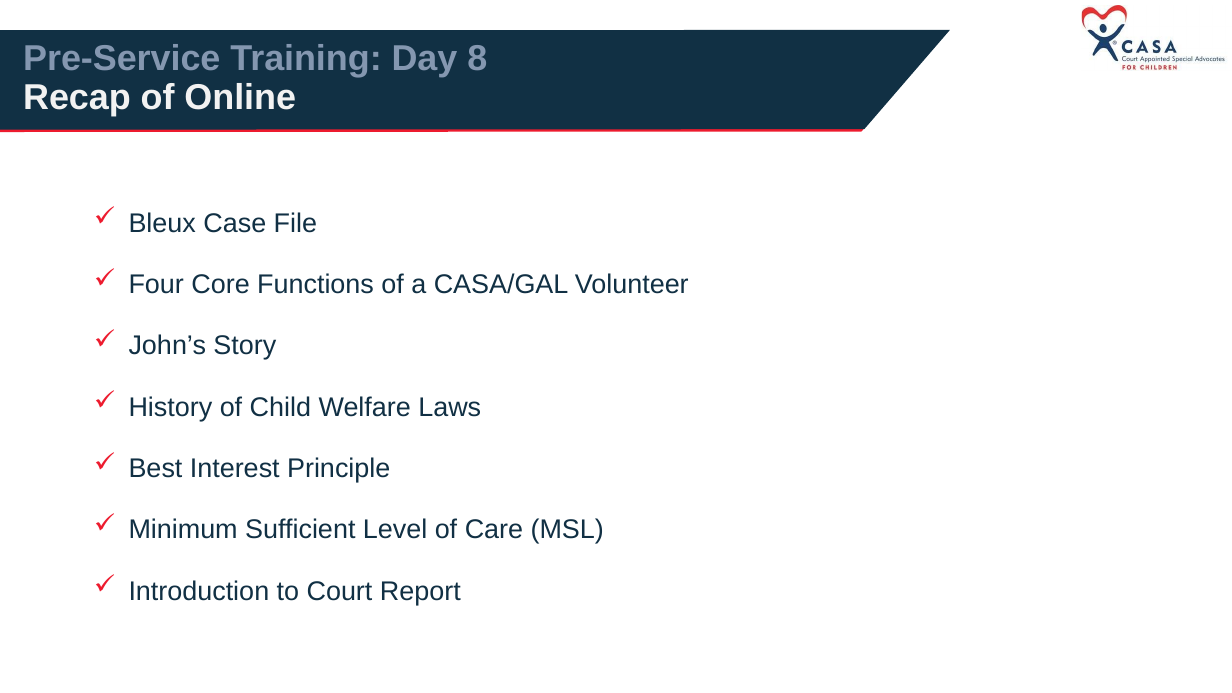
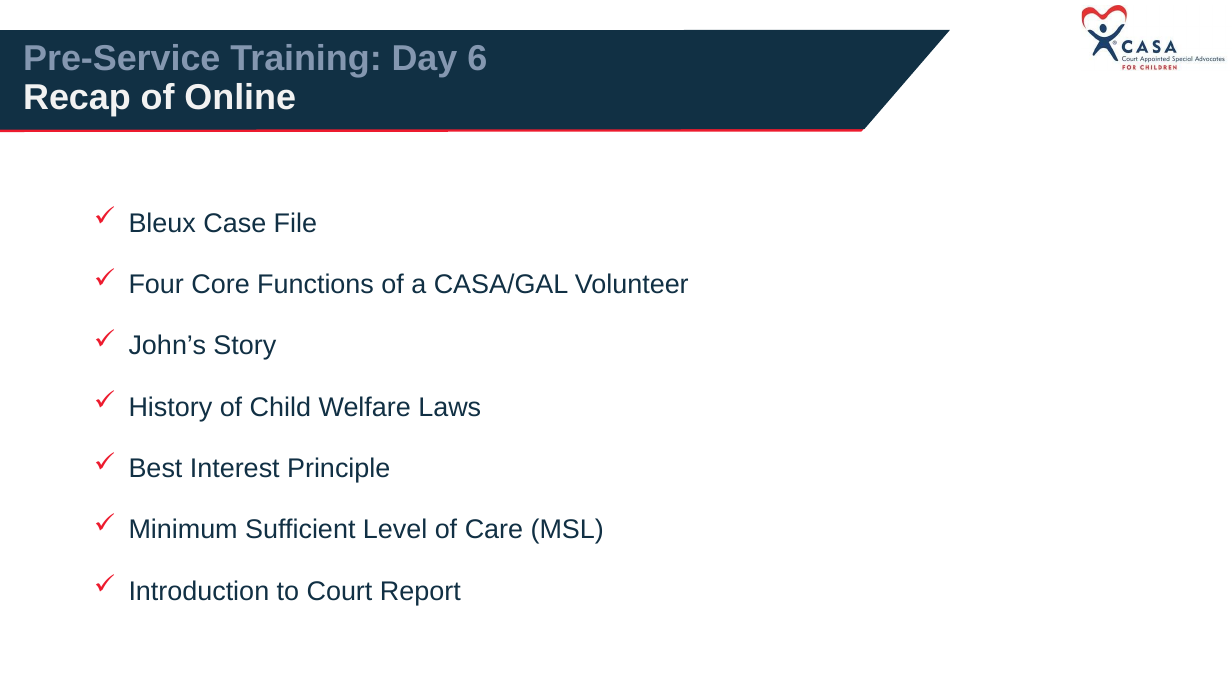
8: 8 -> 6 (477, 59)
